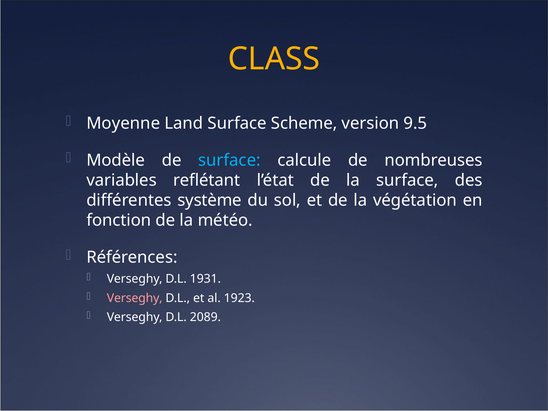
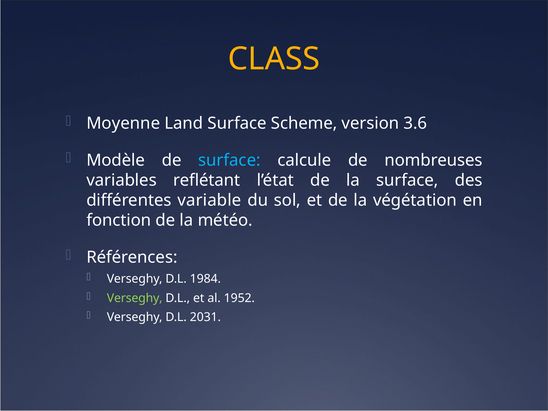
9.5: 9.5 -> 3.6 (415, 123)
système: système -> variable (209, 200)
1931: 1931 -> 1984 (205, 279)
Verseghy colour: pink -> light green (135, 298)
1923: 1923 -> 1952 (239, 298)
2089: 2089 -> 2031 (205, 317)
